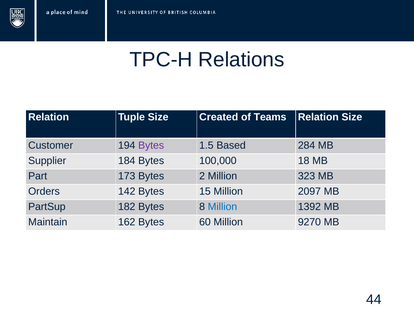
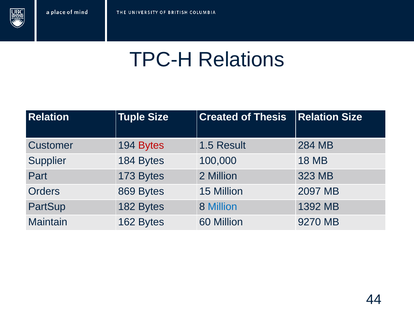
Teams: Teams -> Thesis (270, 117)
Bytes colour: purple -> red (151, 145)
Based: Based -> Result (231, 145)
142: 142 -> 869 (127, 191)
